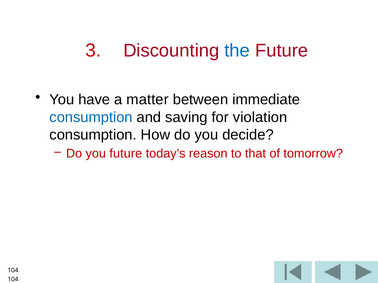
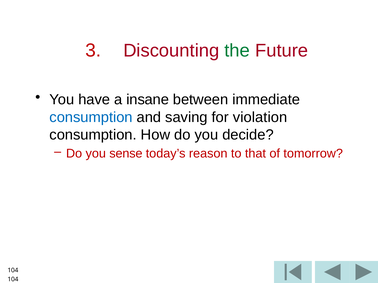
the colour: blue -> green (237, 51)
matter: matter -> insane (148, 100)
you future: future -> sense (126, 154)
